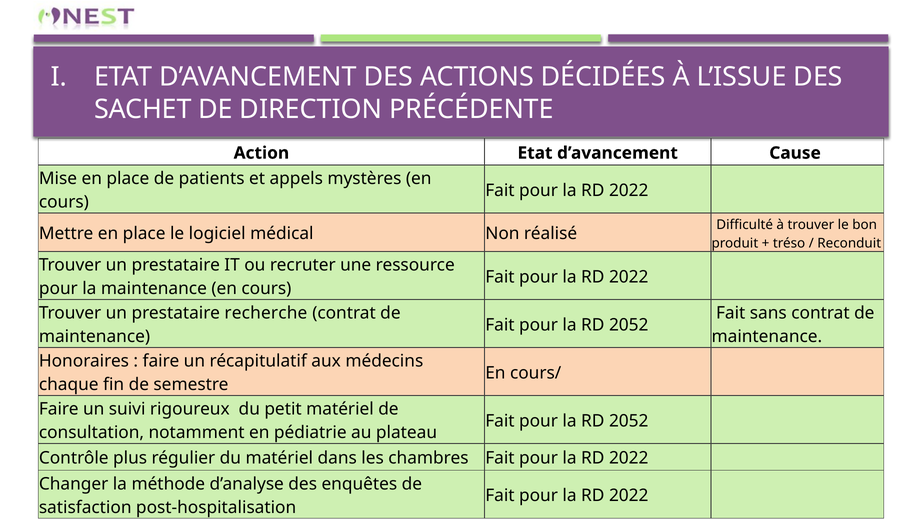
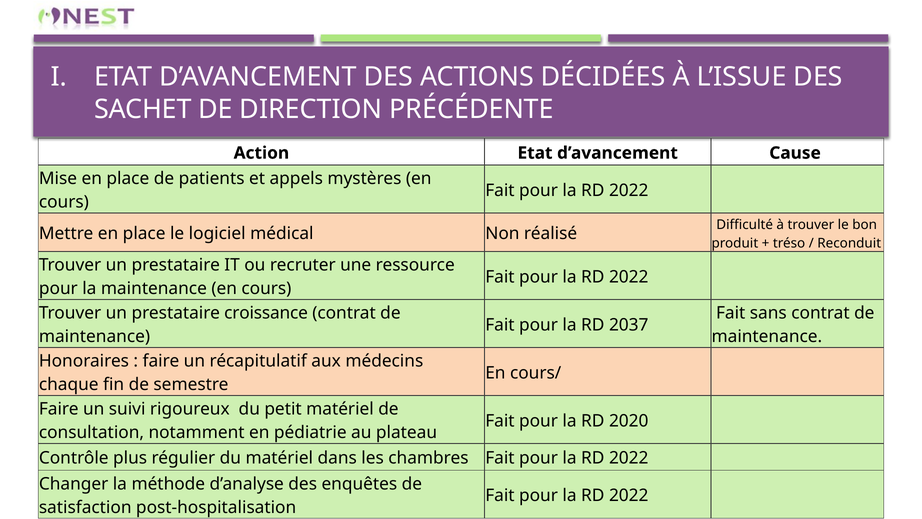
recherche: recherche -> croissance (266, 313)
2052: 2052 -> 2037 (629, 325)
2052: 2052 -> 2020 (629, 421)
